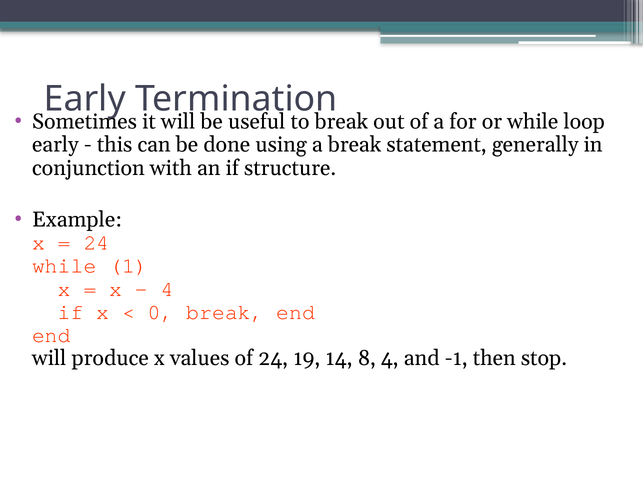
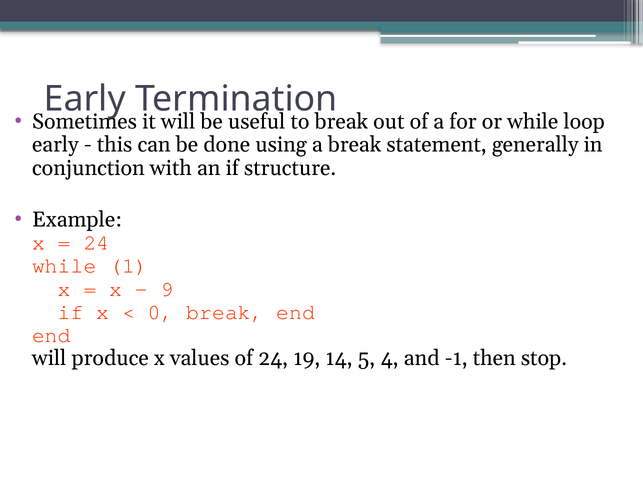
4: 4 -> 9 (167, 289)
8: 8 -> 5 (367, 359)
